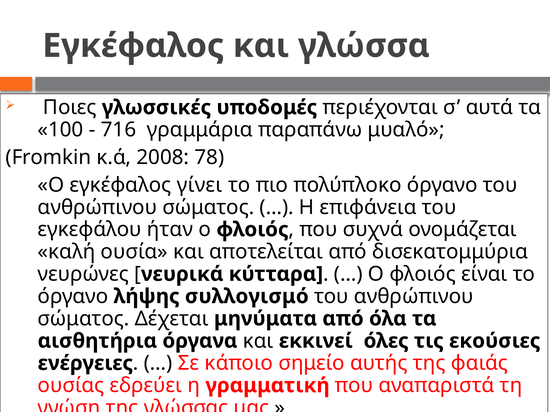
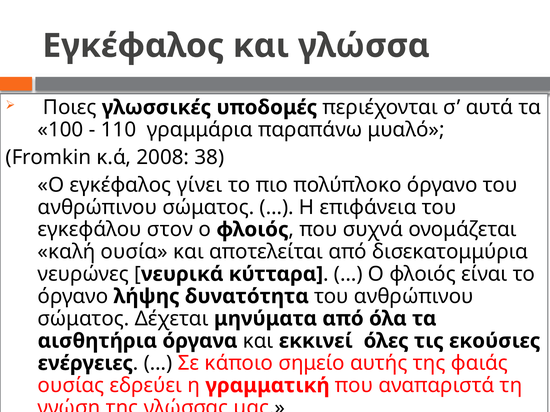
716: 716 -> 110 (118, 130)
78: 78 -> 38 (209, 158)
ήταν: ήταν -> στον (170, 230)
συλλογισμό: συλλογισμό -> δυνατότητα (247, 297)
